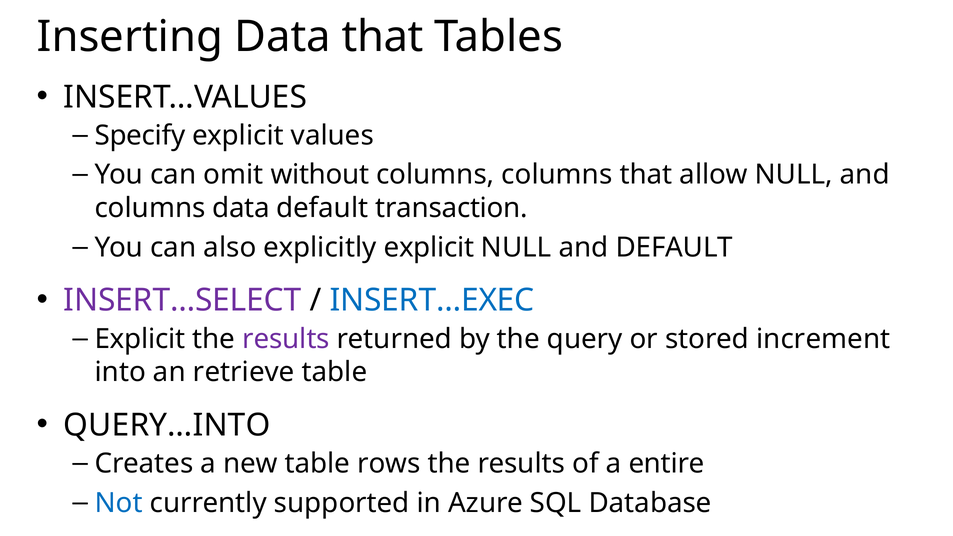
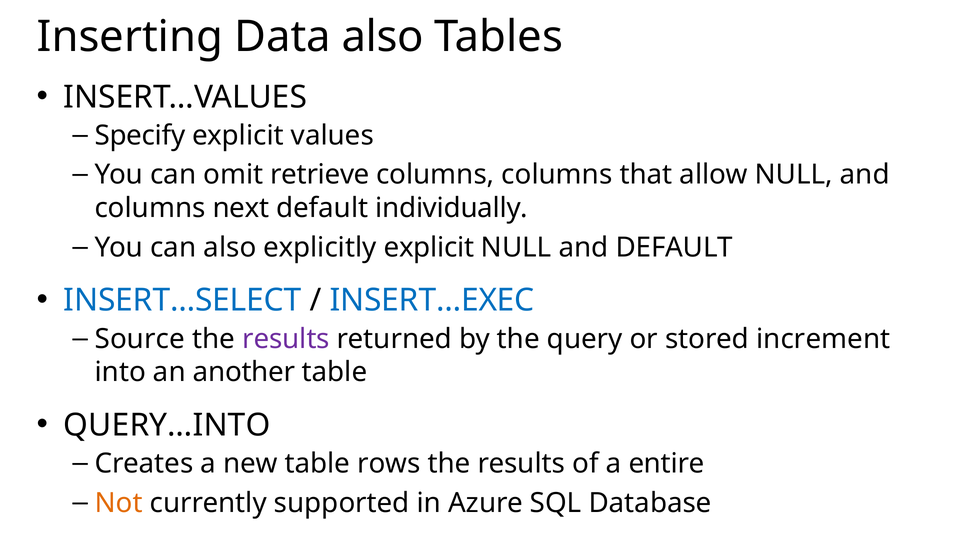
Data that: that -> also (383, 37)
without: without -> retrieve (320, 175)
columns data: data -> next (241, 208)
transaction: transaction -> individually (452, 208)
INSERT…SELECT colour: purple -> blue (182, 300)
Explicit: Explicit -> Source (140, 339)
retrieve: retrieve -> another (244, 372)
Not colour: blue -> orange (119, 503)
